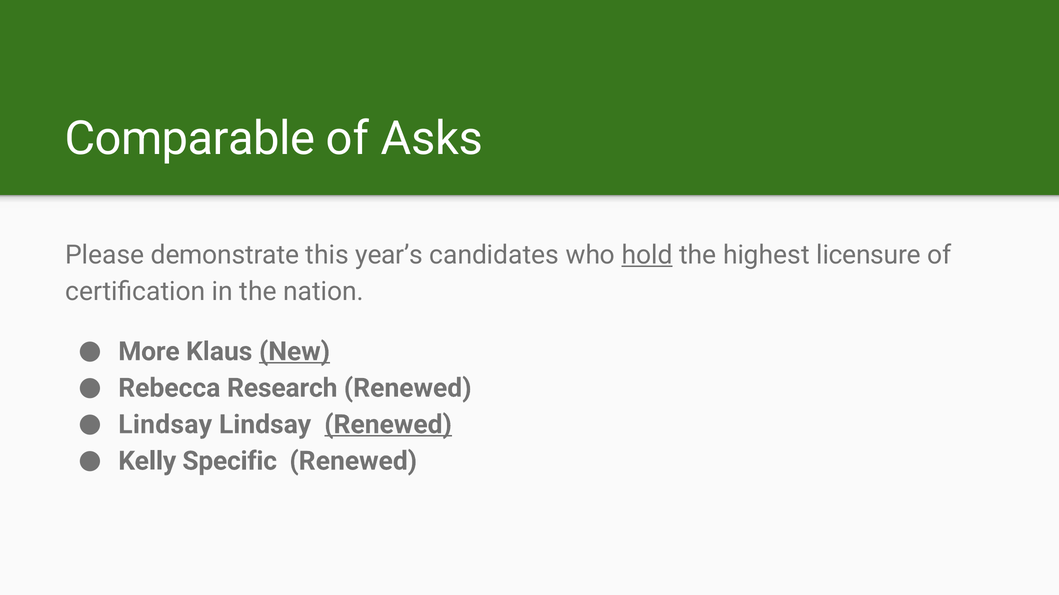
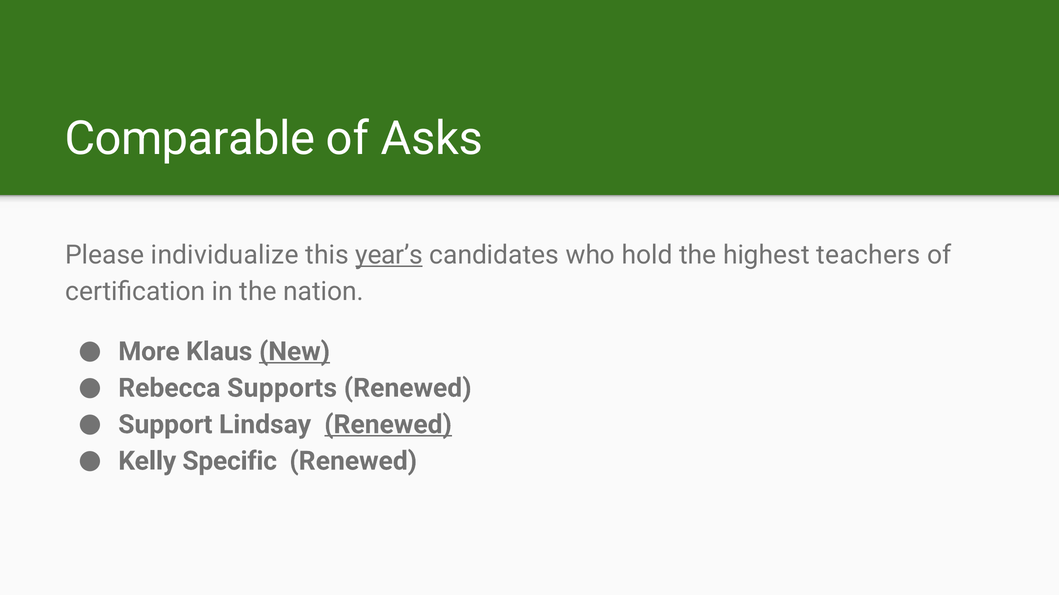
demonstrate: demonstrate -> individualize (225, 255)
year’s underline: none -> present (389, 255)
hold underline: present -> none (647, 255)
licensure: licensure -> teachers (868, 255)
Research: Research -> Supports (282, 388)
Lindsay: Lindsay -> Support (165, 425)
